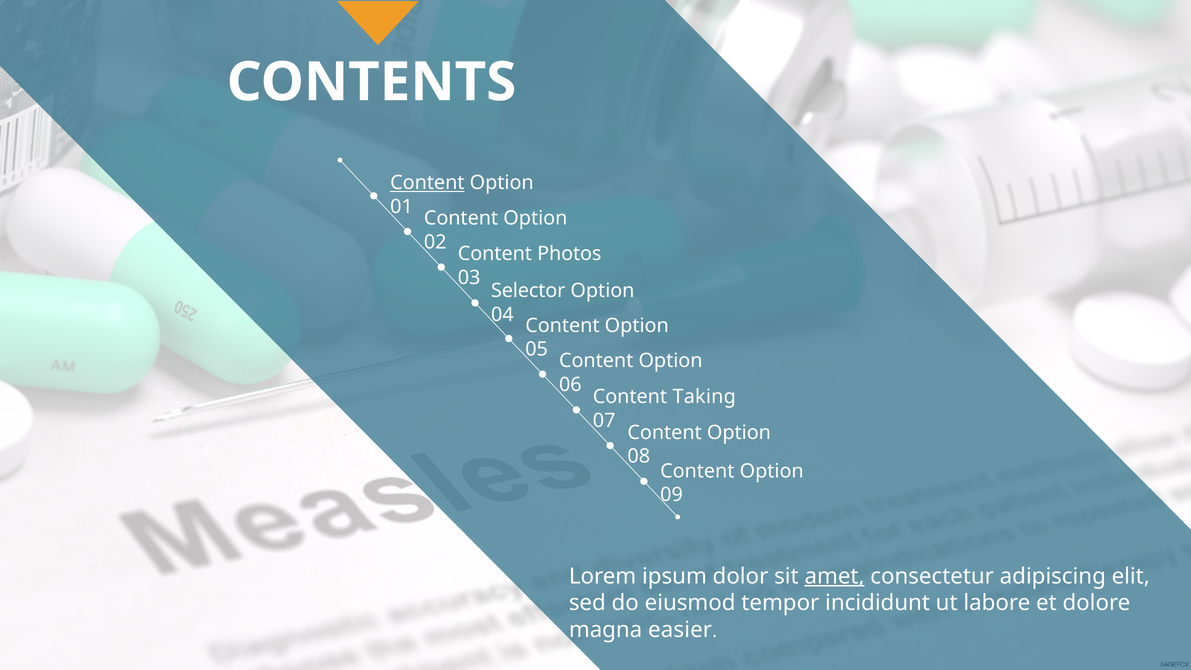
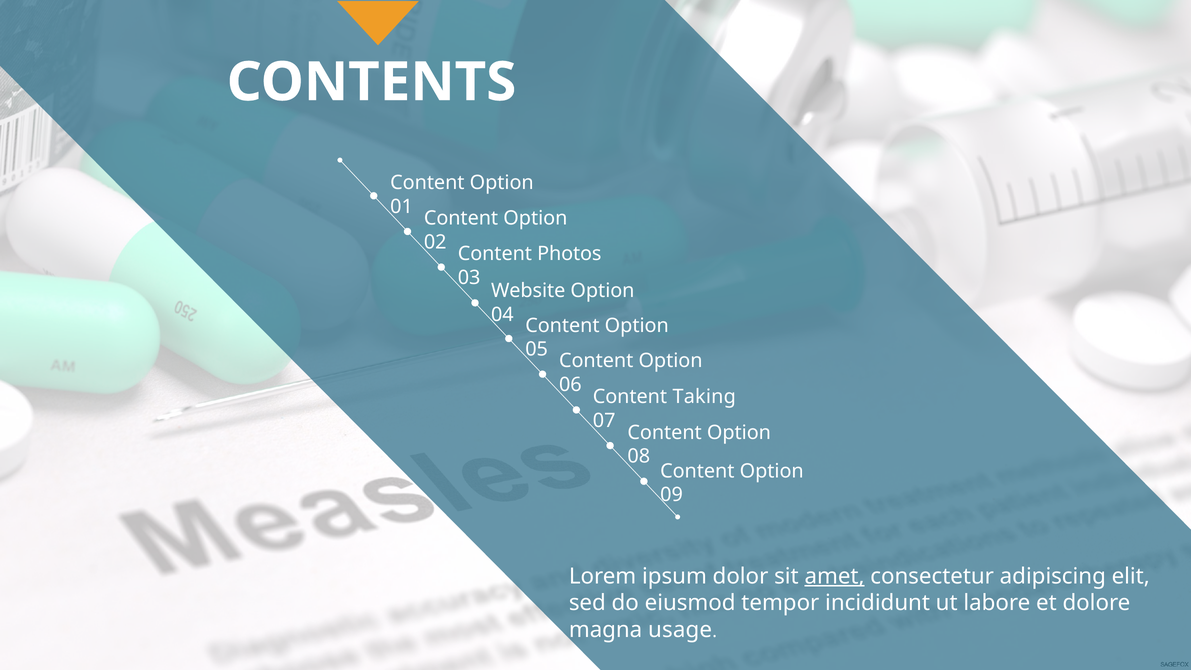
Content underline: present -> none (427, 183)
Selector: Selector -> Website (528, 291)
easier: easier -> usage (680, 630)
